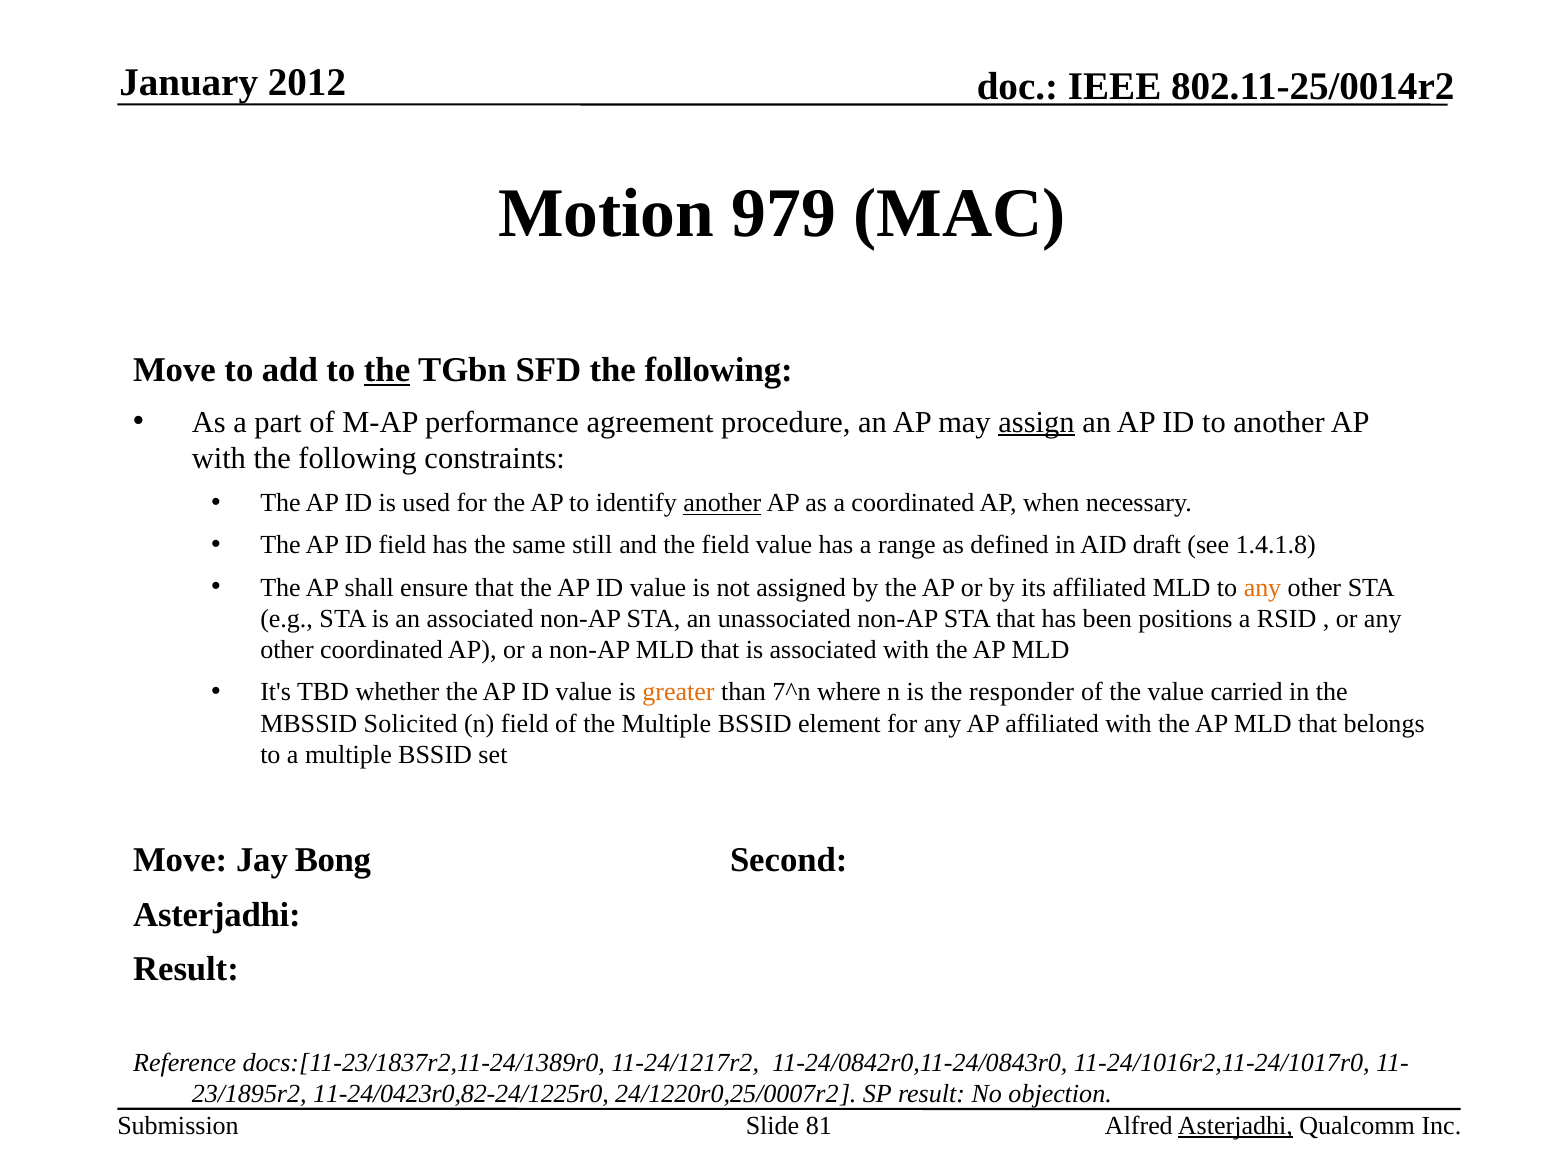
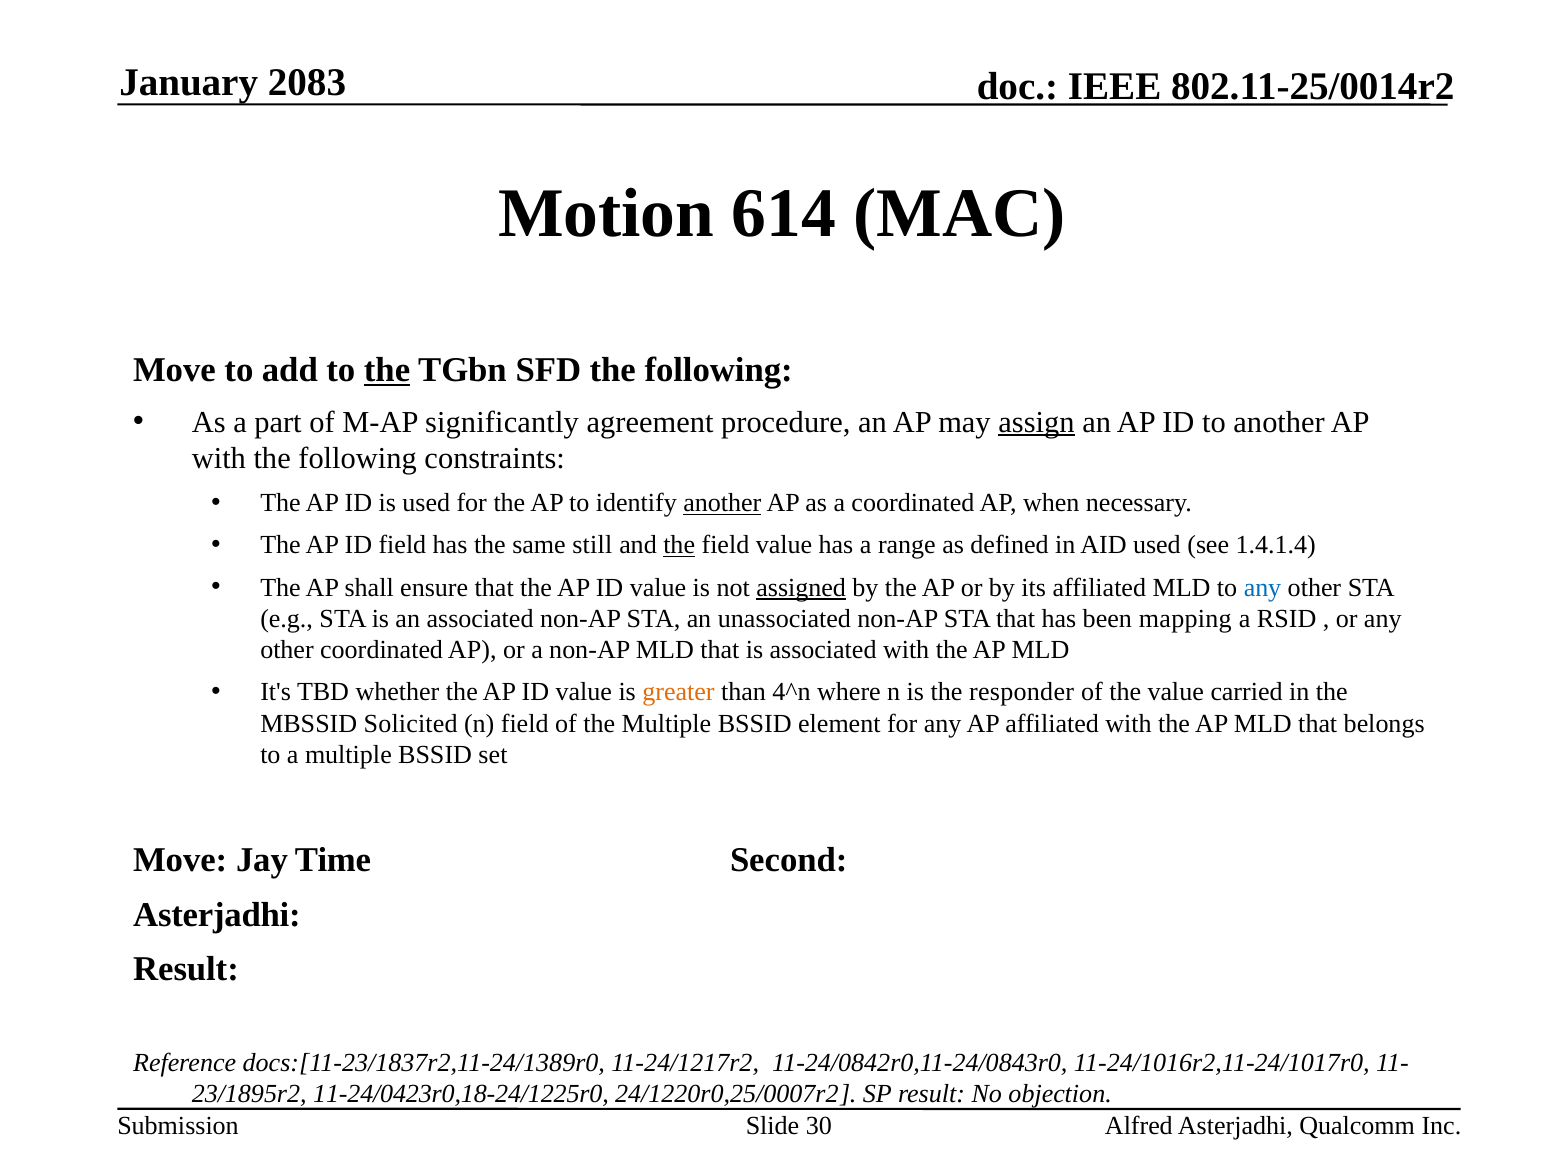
2012: 2012 -> 2083 (307, 83)
979: 979 -> 614 (784, 213)
performance: performance -> significantly (502, 422)
the underline: none -> present (679, 545)
AID draft: draft -> used (1157, 545)
1.4.1.8: 1.4.1.8 -> 1.4.1.4 (1276, 545)
assigned underline: none -> present (801, 587)
any colour: orange -> blue (1263, 587)
positions: positions -> mapping (1185, 619)
7^n: 7^n -> 4^n (792, 692)
Bong: Bong -> Time (333, 860)
11-24/0423r0,82-24/1225r0: 11-24/0423r0,82-24/1225r0 -> 11-24/0423r0,18-24/1225r0 (461, 1094)
81: 81 -> 30 (819, 1126)
Asterjadhi underline: present -> none (1235, 1126)
